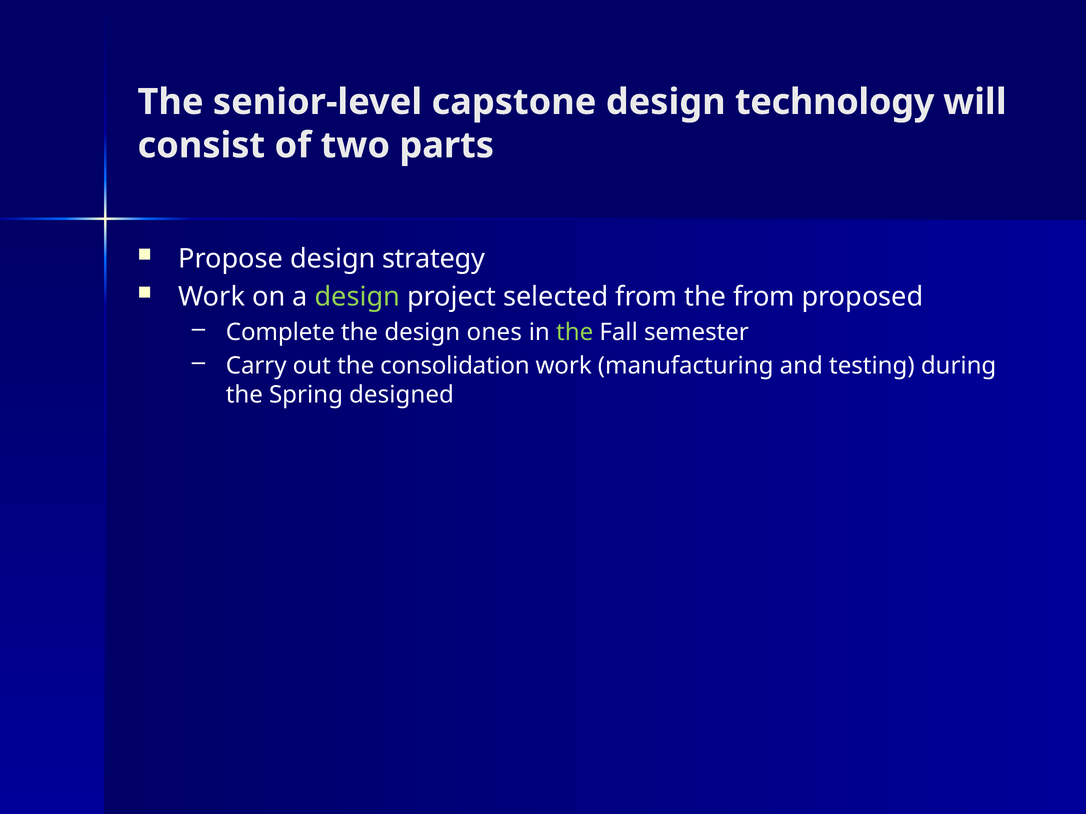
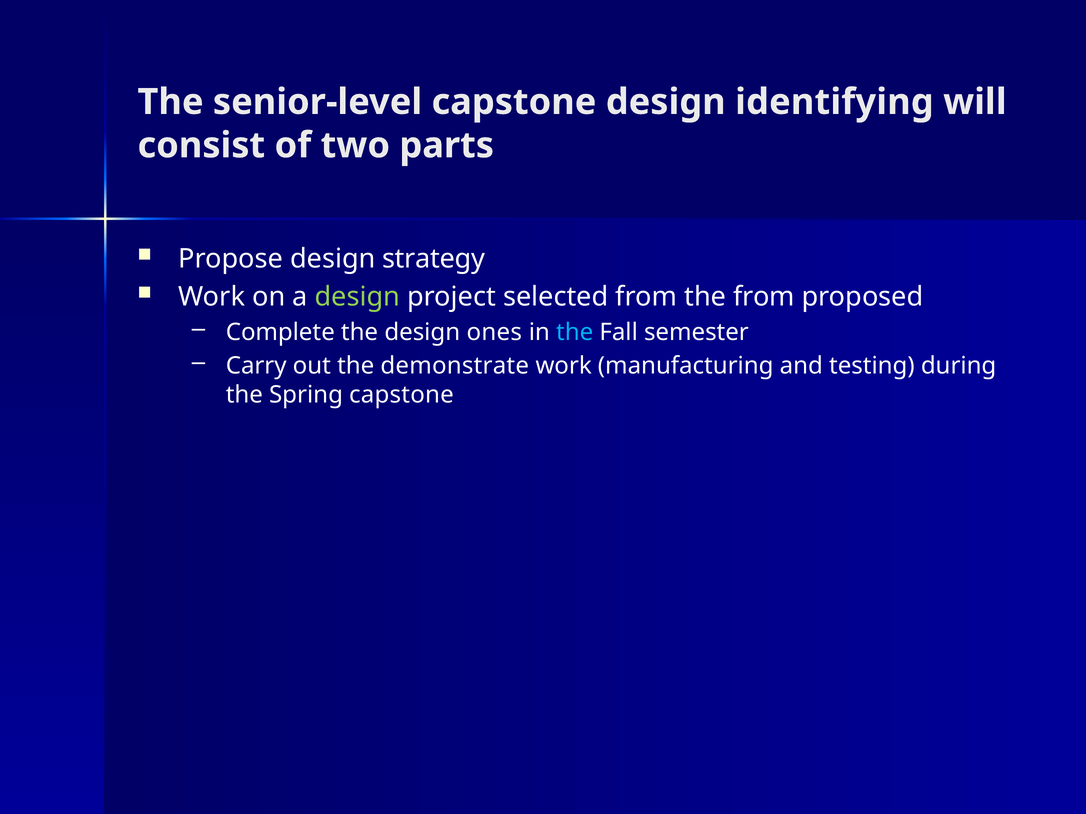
technology: technology -> identifying (834, 102)
the colour: light green -> light blue (575, 332)
consolidation: consolidation -> demonstrate (455, 366)
Spring designed: designed -> capstone (401, 395)
